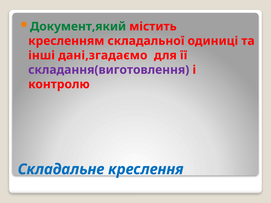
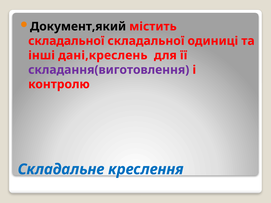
Документ,який colour: green -> black (78, 27)
кресленням: кресленням -> складальної (66, 41)
дані,згадаємо: дані,згадаємо -> дані,креслень (103, 55)
